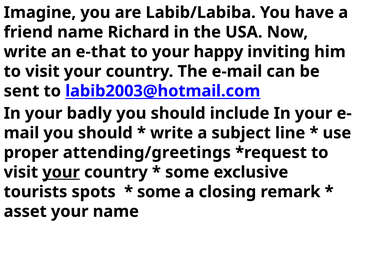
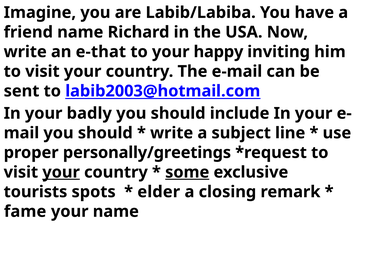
attending/greetings: attending/greetings -> personally/greetings (147, 153)
some underline: none -> present (187, 172)
some: some -> elder (159, 192)
asset: asset -> fame (25, 211)
